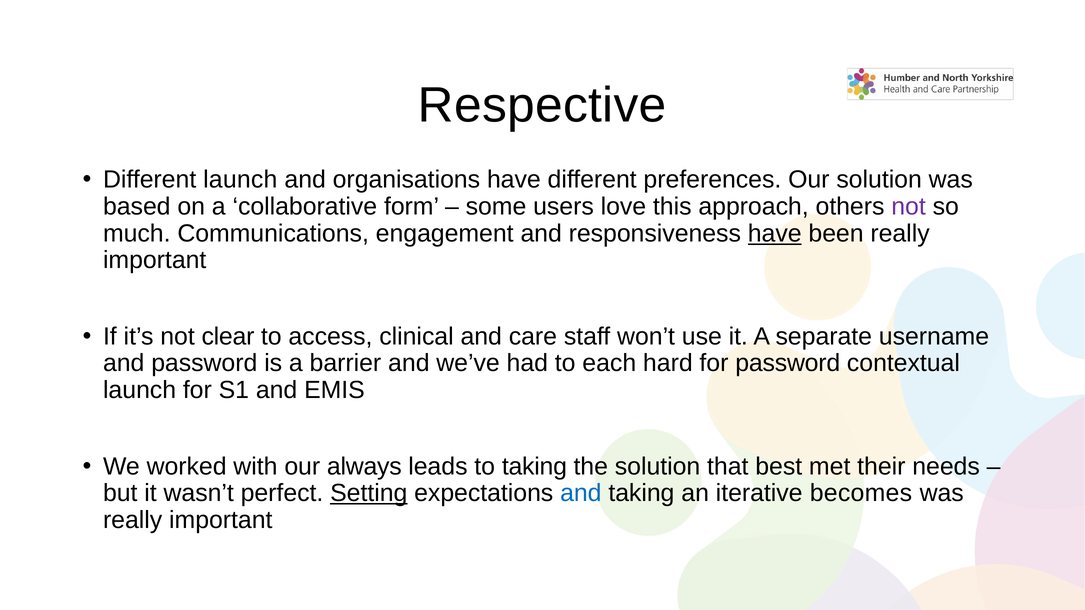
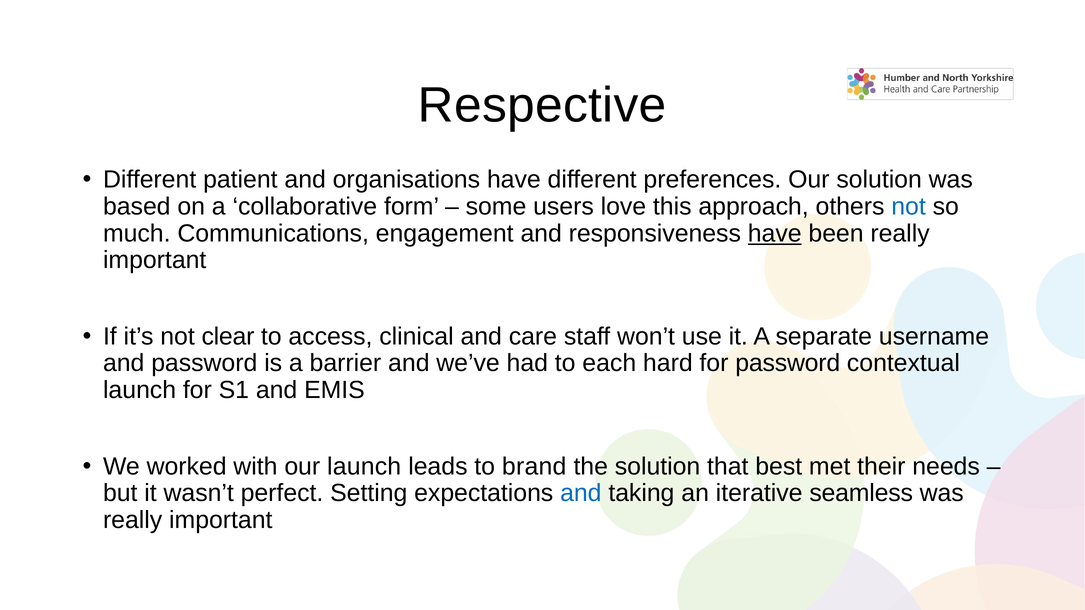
Different launch: launch -> patient (240, 180)
not colour: purple -> blue (909, 207)
our always: always -> launch (364, 467)
to taking: taking -> brand (534, 467)
Setting underline: present -> none (369, 493)
becomes: becomes -> seamless (861, 493)
